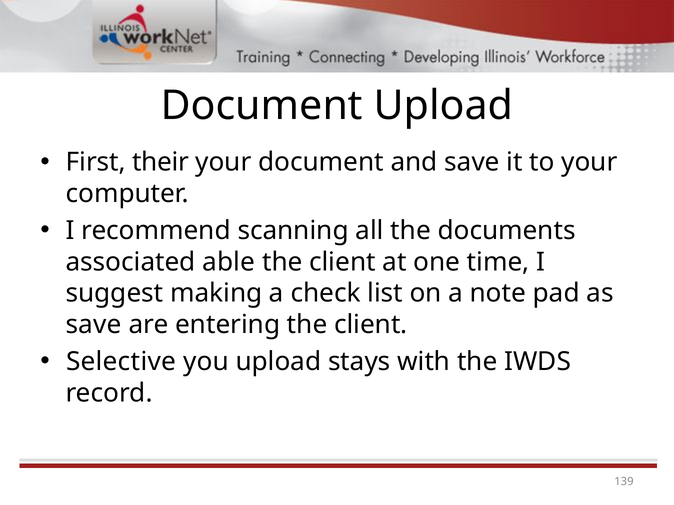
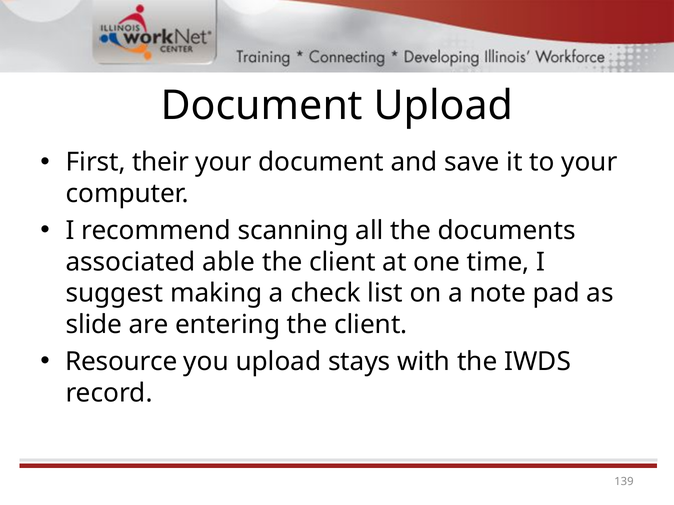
save: save -> slide (94, 325)
Selective: Selective -> Resource (121, 362)
